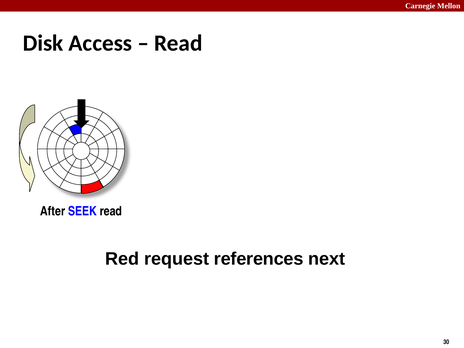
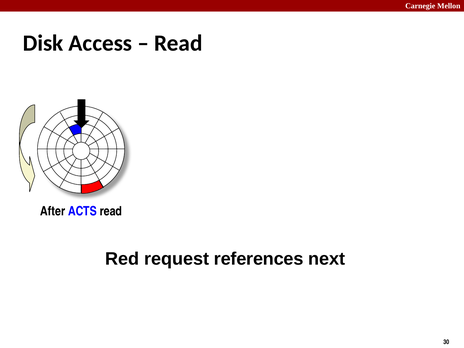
SEEK: SEEK -> ACTS (82, 211)
